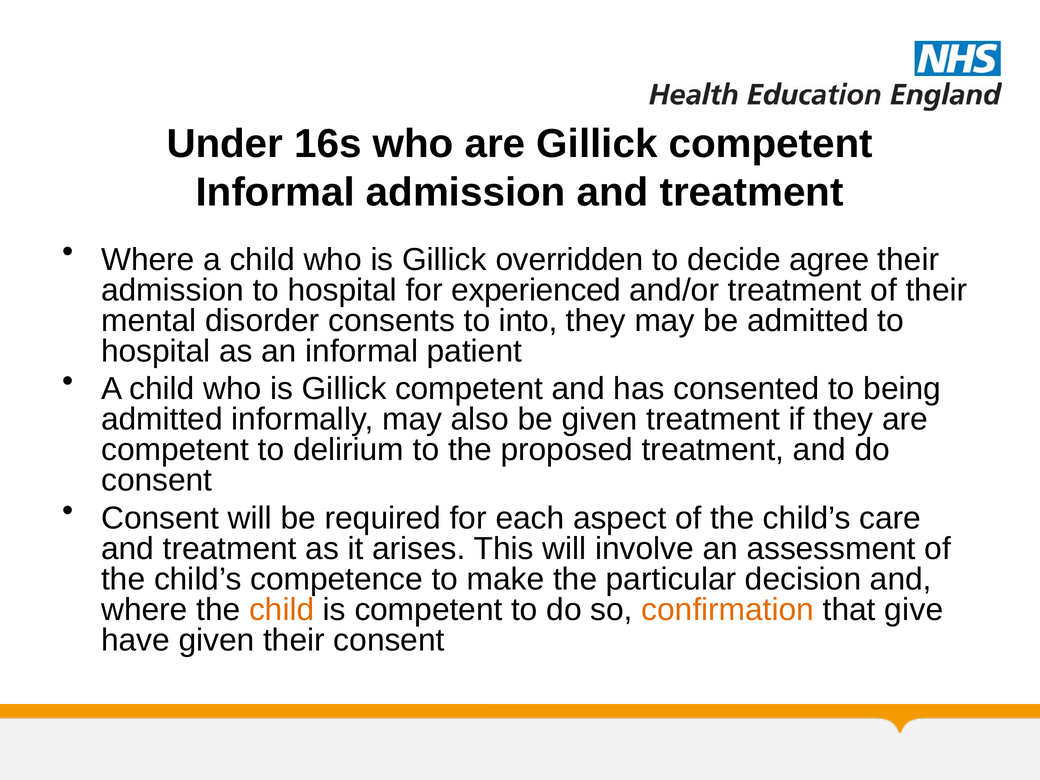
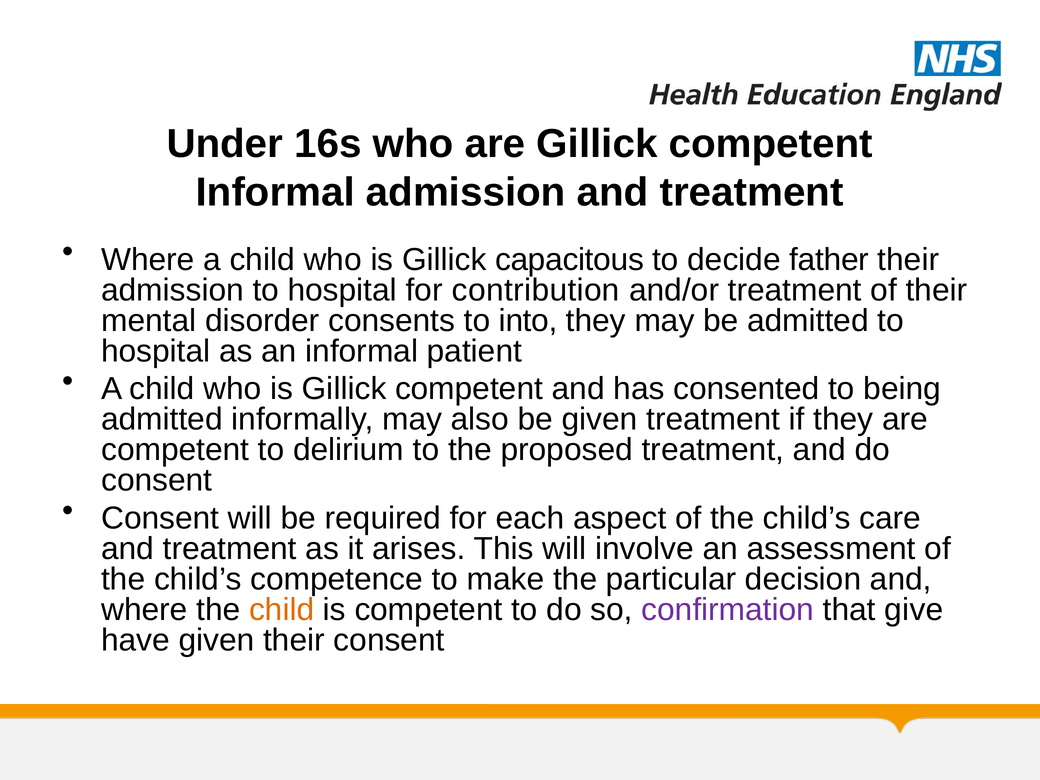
overridden: overridden -> capacitous (570, 260)
agree: agree -> father (829, 260)
experienced: experienced -> contribution (536, 290)
confirmation colour: orange -> purple (728, 610)
